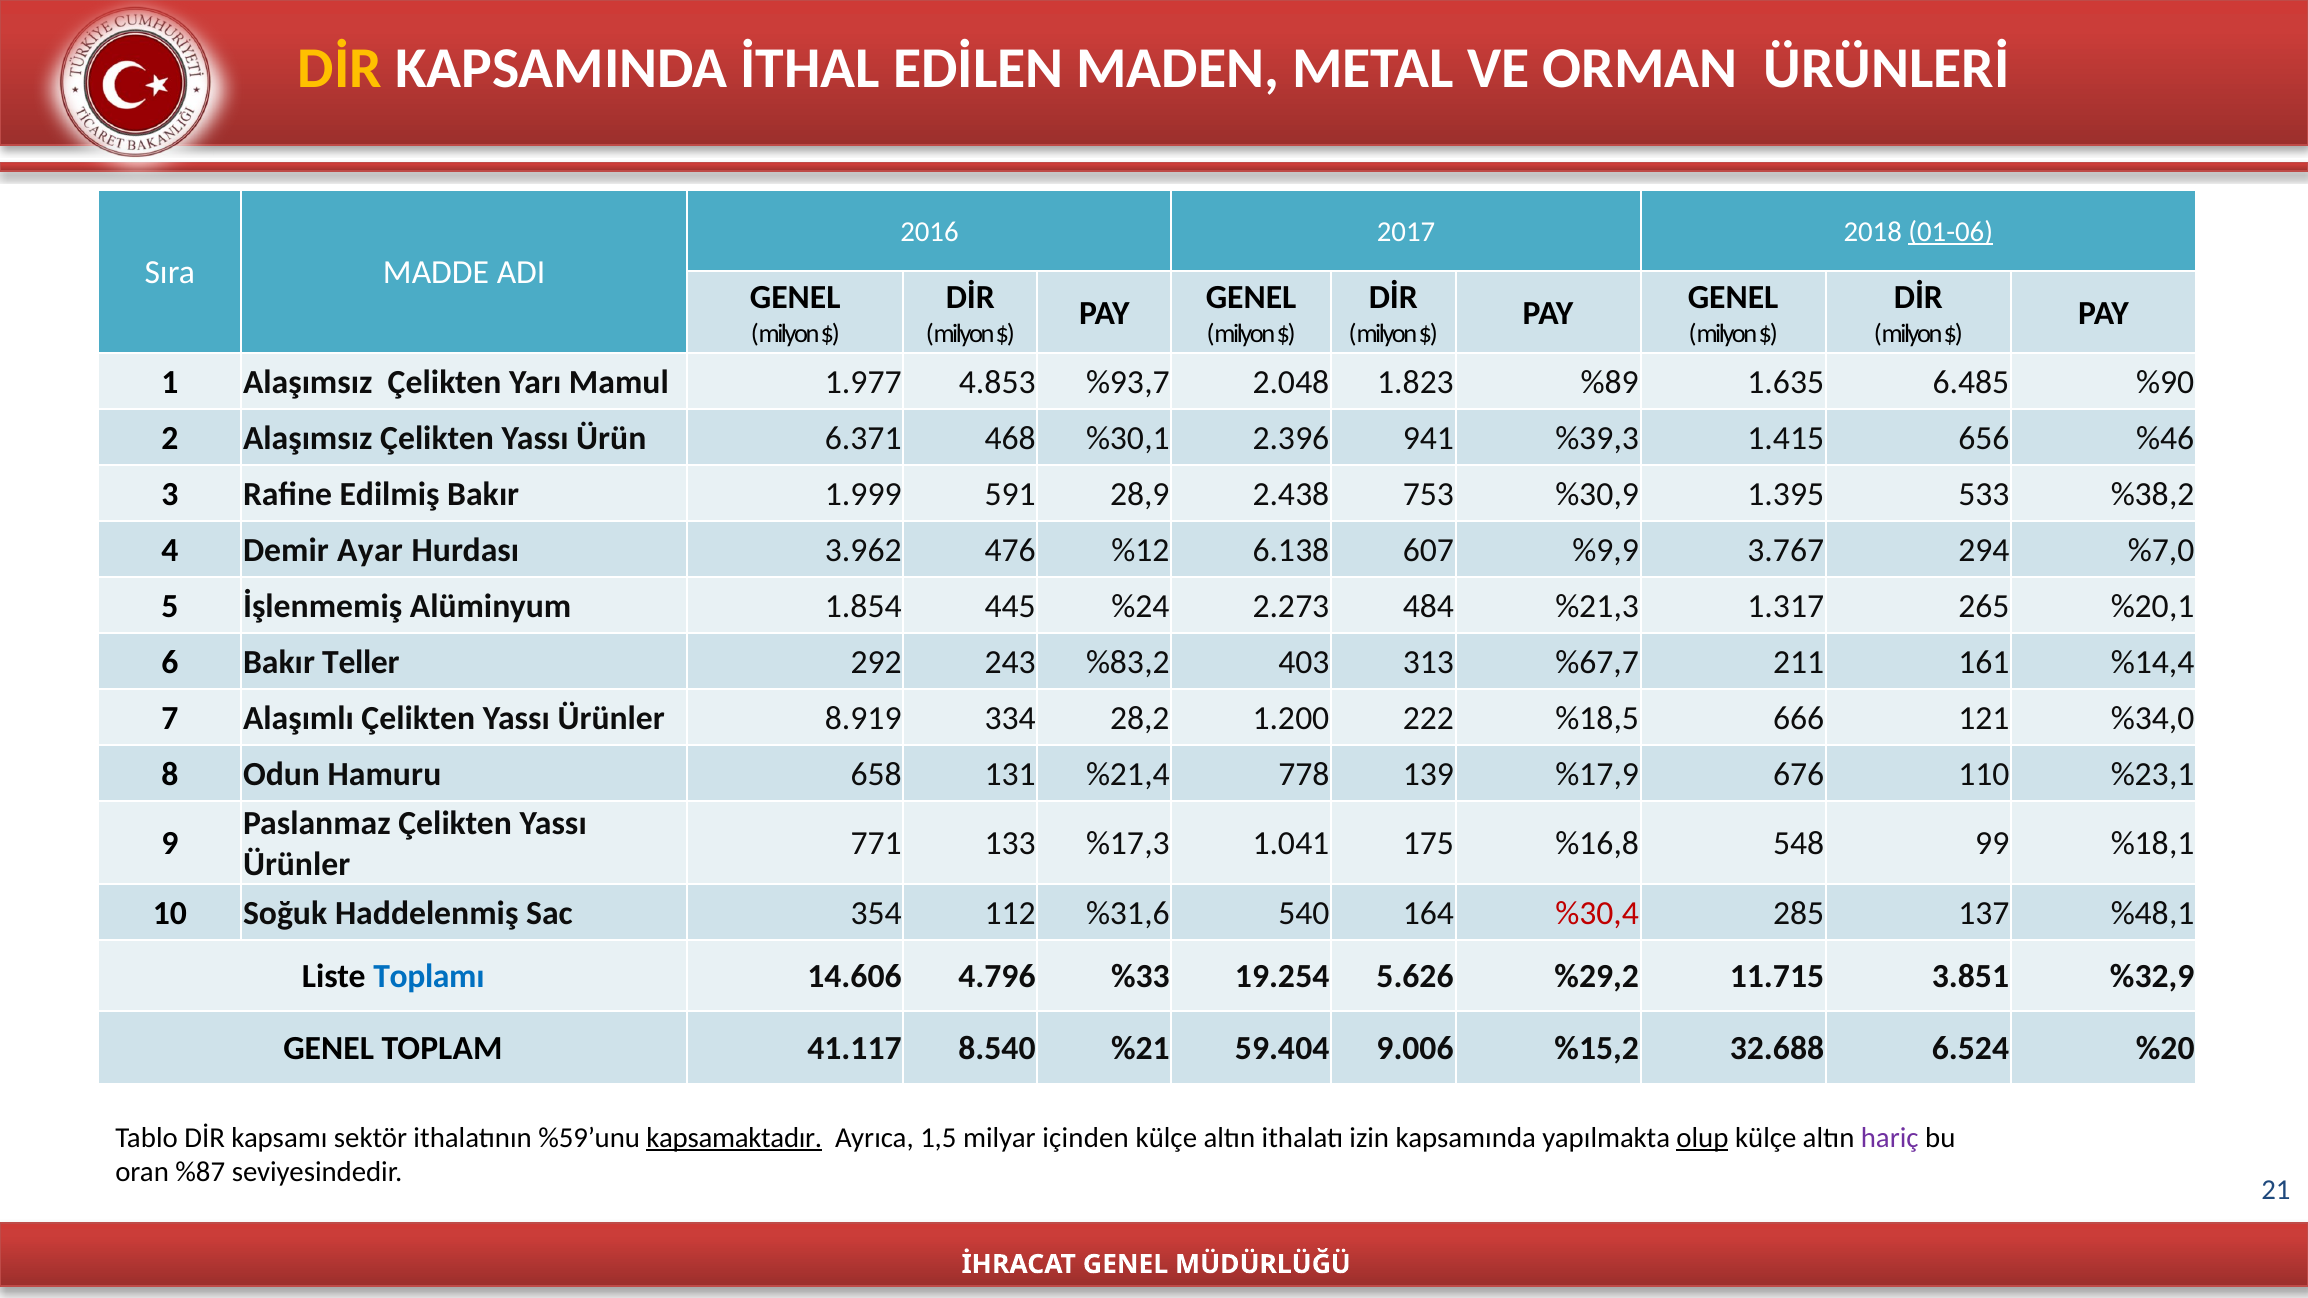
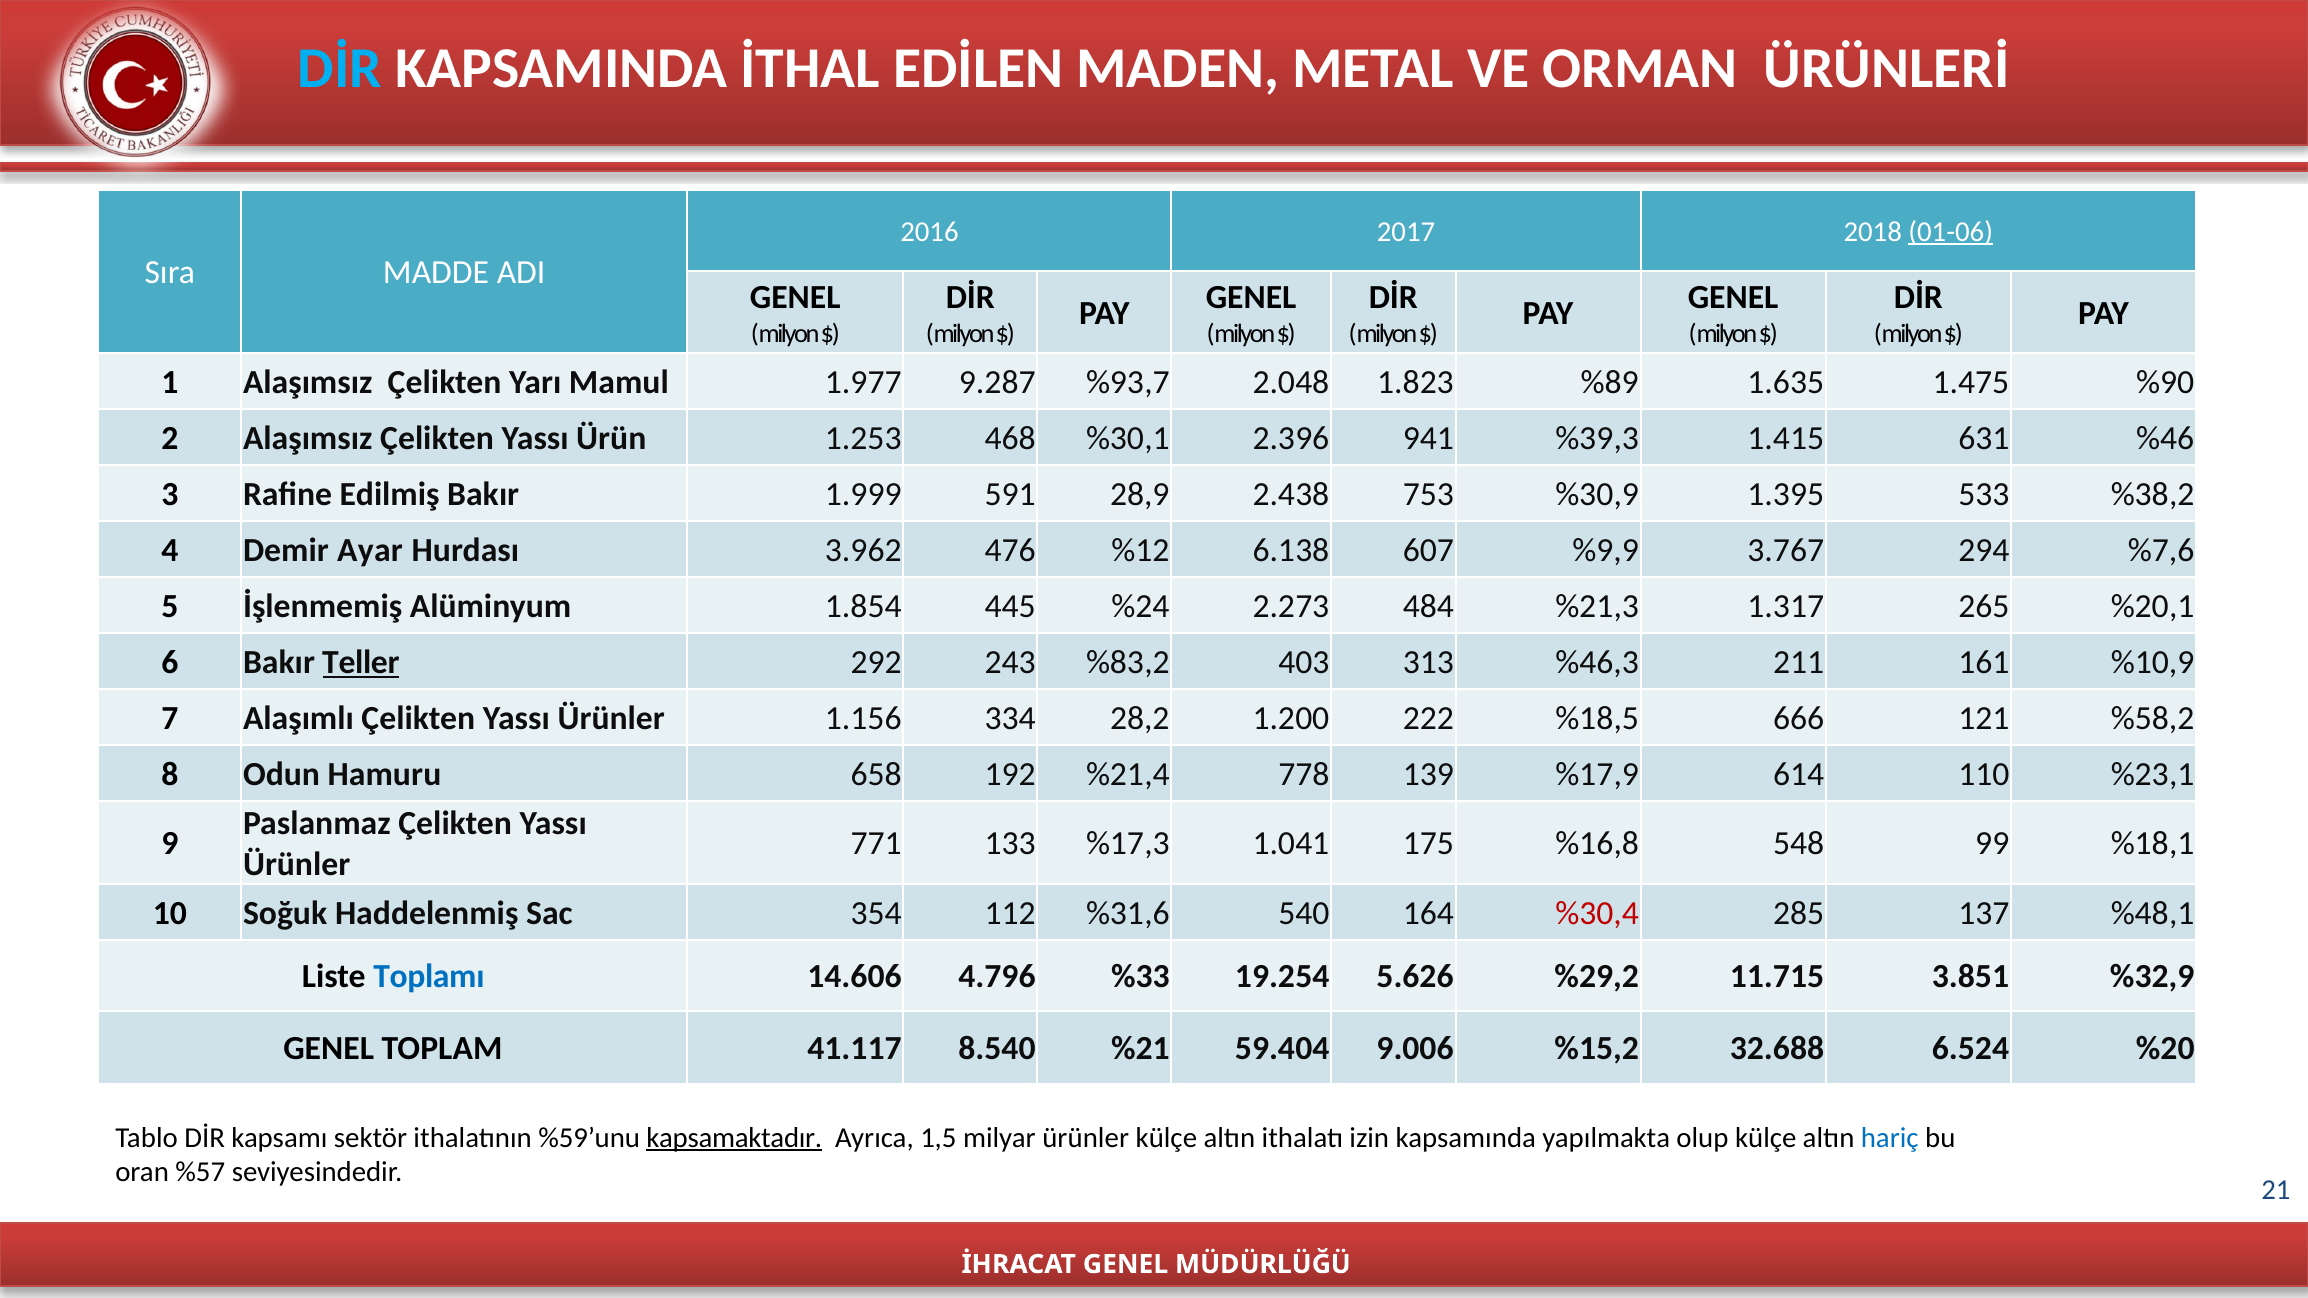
DİR colour: yellow -> light blue (340, 68)
4.853: 4.853 -> 9.287 (997, 382)
6.485: 6.485 -> 1.475 (1971, 382)
6.371: 6.371 -> 1.253 (863, 438)
656: 656 -> 631 (1984, 438)
%7,0: %7,0 -> %7,6 (2161, 550)
Teller underline: none -> present (361, 662)
%67,7: %67,7 -> %46,3 (1597, 662)
%14,4: %14,4 -> %10,9 (2153, 662)
8.919: 8.919 -> 1.156 (863, 718)
%34,0: %34,0 -> %58,2 (2153, 718)
131: 131 -> 192 (1010, 775)
676: 676 -> 614 (1799, 775)
milyar içinden: içinden -> ürünler (1086, 1138)
olup underline: present -> none (1702, 1138)
hariç colour: purple -> blue (1890, 1138)
%87: %87 -> %57 (200, 1173)
